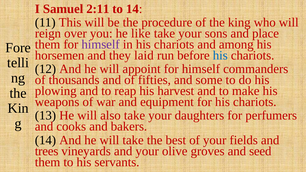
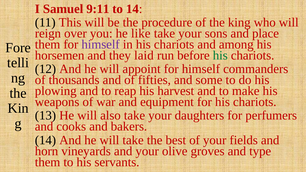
2:11: 2:11 -> 9:11 (98, 9)
his colour: blue -> green (220, 55)
trees: trees -> horn (47, 151)
seed: seed -> type (260, 151)
